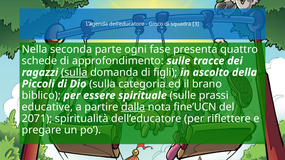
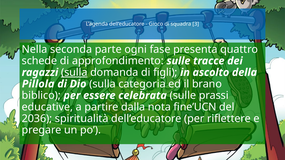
Piccoli: Piccoli -> Pillola (38, 84)
spirituale: spirituale -> celebrata (143, 96)
dalla underline: present -> none (133, 107)
2071: 2071 -> 2036 (37, 119)
